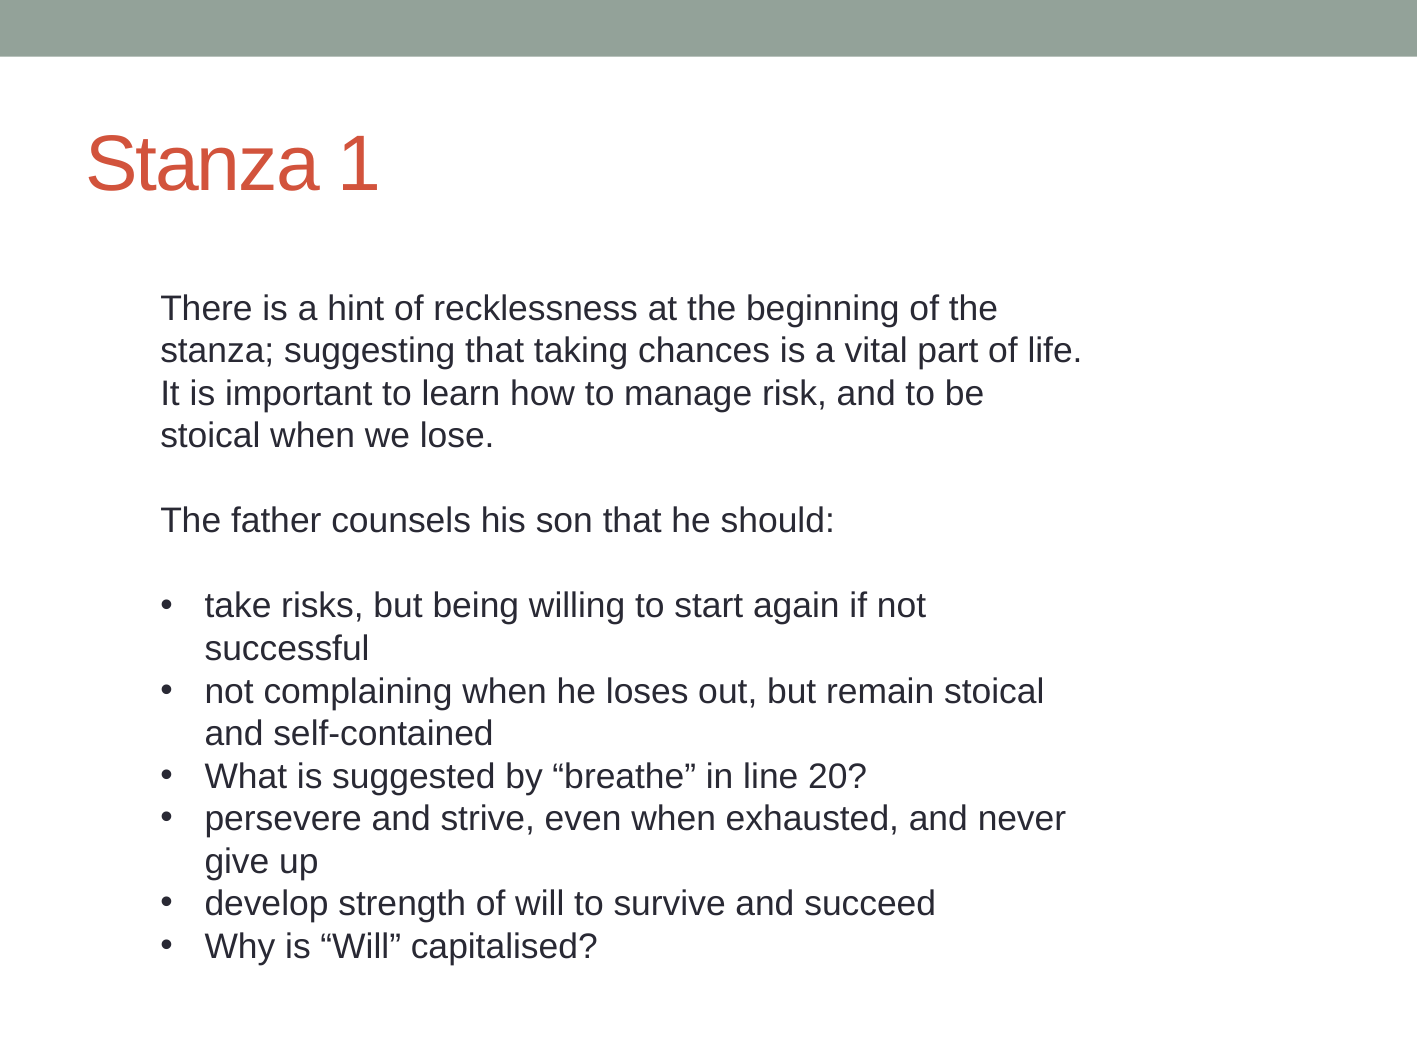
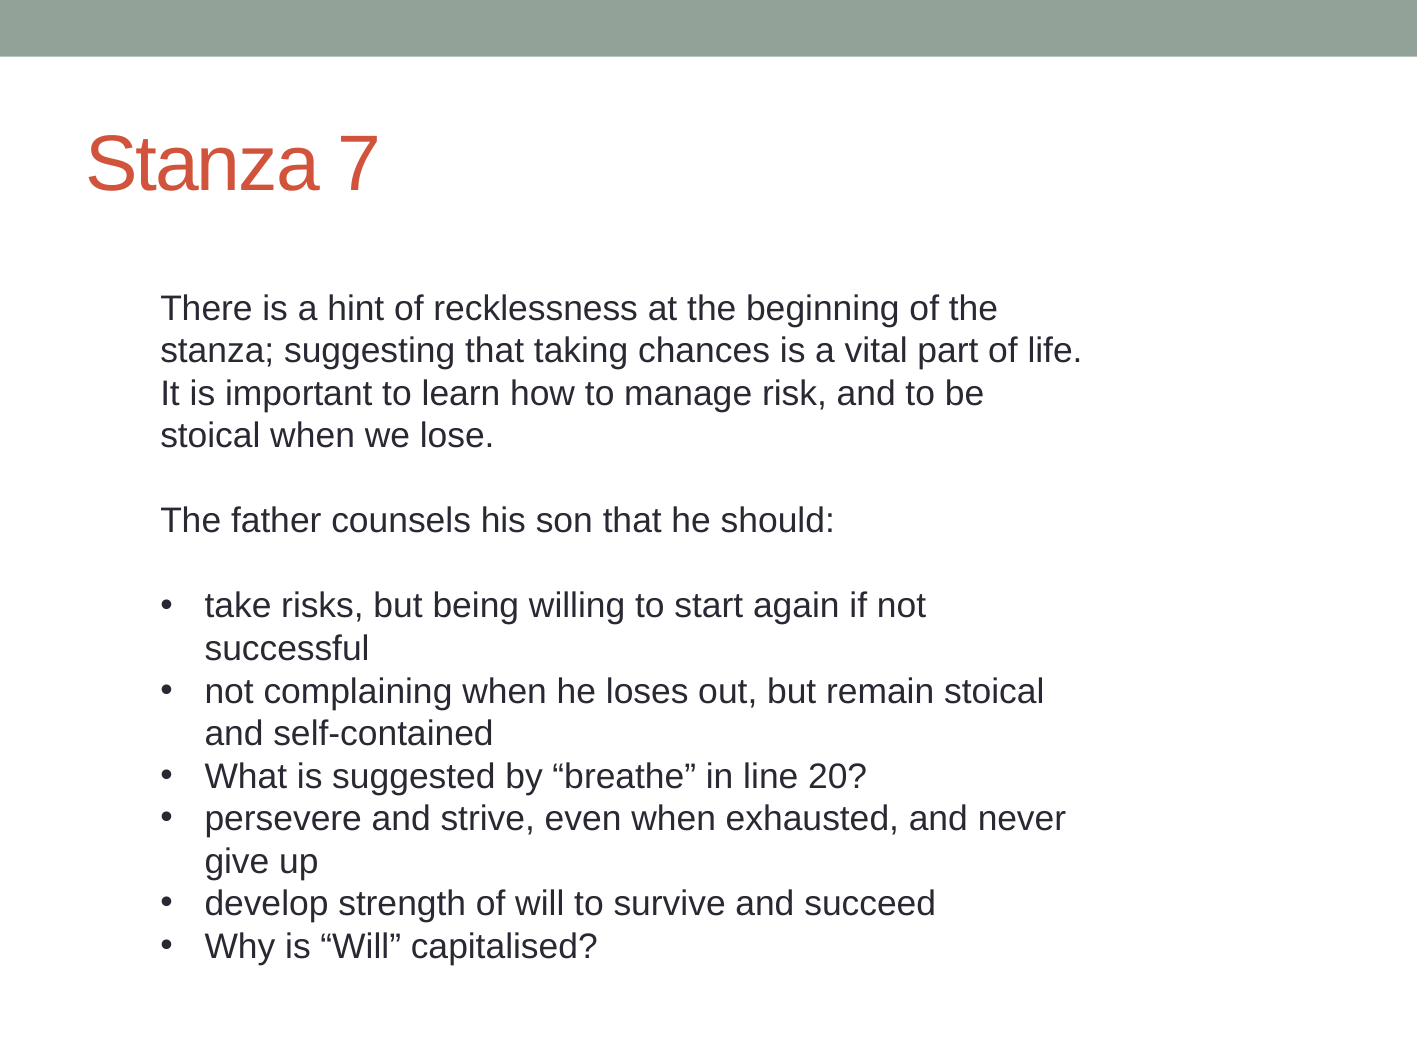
1: 1 -> 7 (360, 165)
